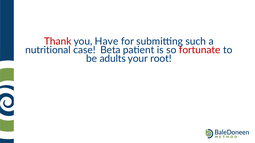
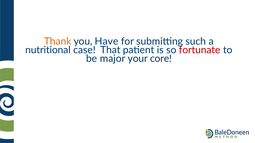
Thank colour: red -> orange (58, 41)
Beta: Beta -> That (110, 50)
adults: adults -> major (113, 59)
root: root -> core (161, 59)
